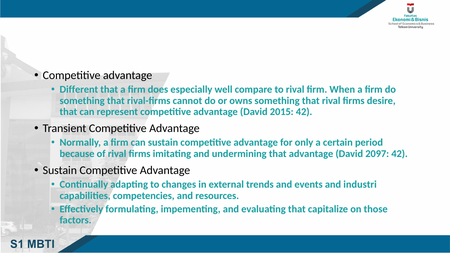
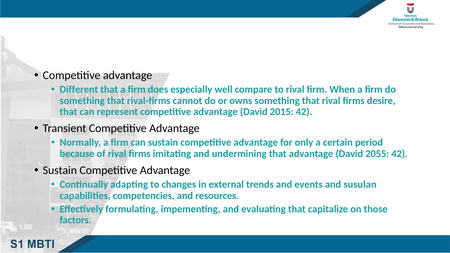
2097: 2097 -> 2055 (377, 154)
industri: industri -> susulan (360, 185)
